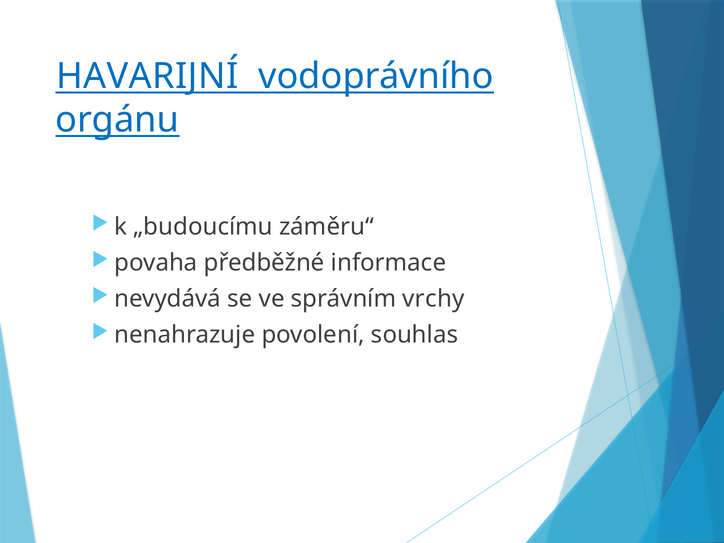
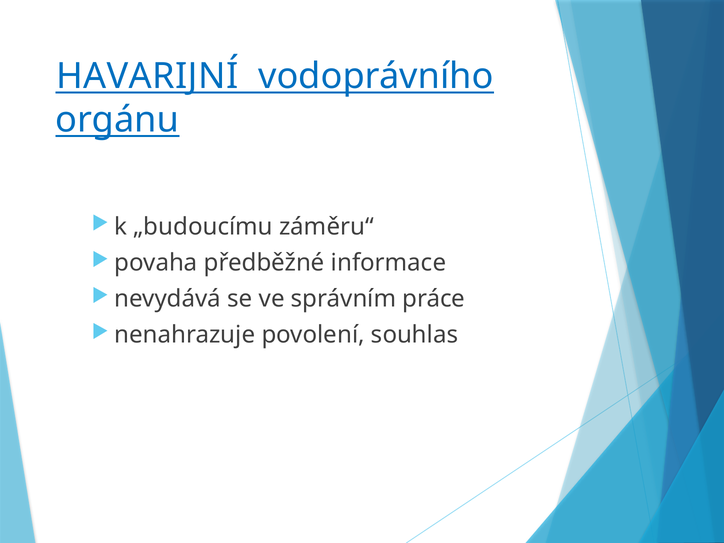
vrchy: vrchy -> práce (434, 299)
